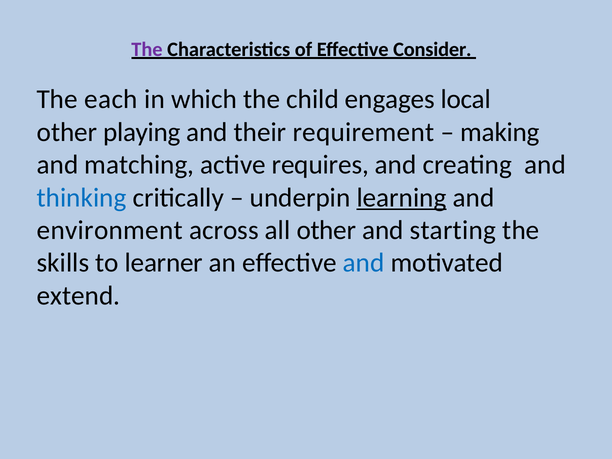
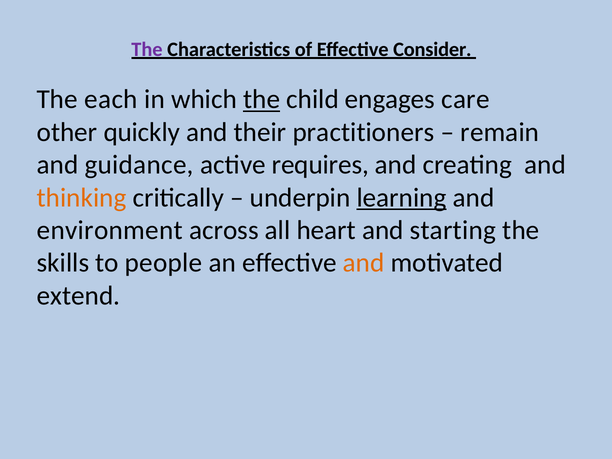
the underline: none -> present (262, 100)
local: local -> care (465, 100)
playing: playing -> quickly (142, 132)
requirement: requirement -> practitioners (364, 132)
making: making -> remain (500, 132)
matching: matching -> guidance (139, 165)
thinking colour: blue -> orange (82, 198)
all other: other -> heart (326, 230)
learner: learner -> people (164, 263)
and colour: blue -> orange (364, 263)
